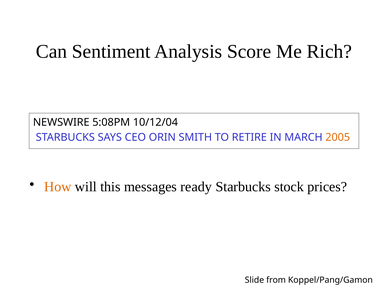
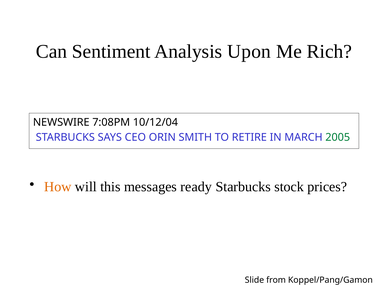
Score: Score -> Upon (249, 51)
5:08PM: 5:08PM -> 7:08PM (111, 122)
2005 colour: orange -> green (338, 137)
